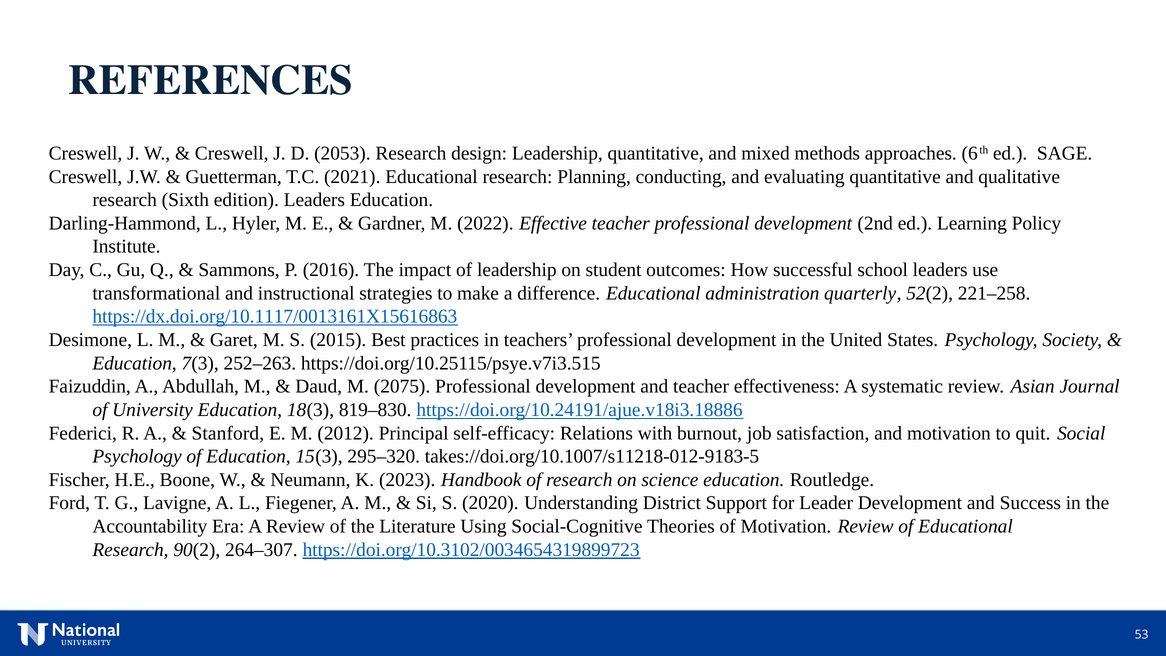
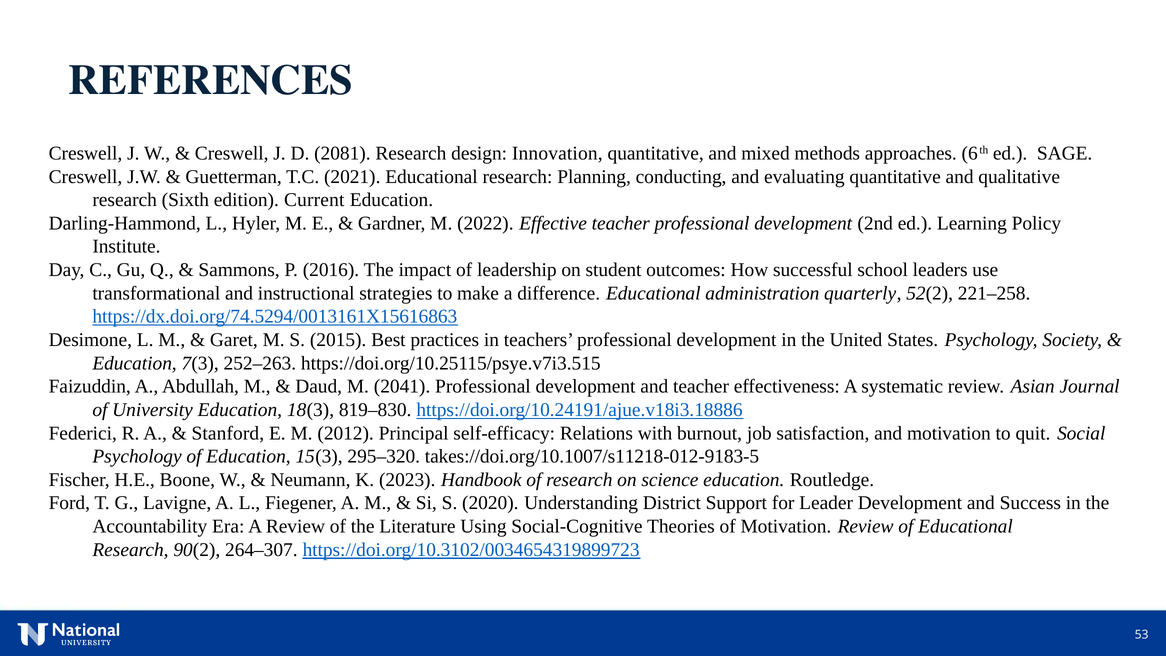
2053: 2053 -> 2081 (342, 153)
design Leadership: Leadership -> Innovation (557, 153)
edition Leaders: Leaders -> Current (314, 200)
https://dx.doi.org/10.1117/0013161X15616863: https://dx.doi.org/10.1117/0013161X15616863 -> https://dx.doi.org/74.5294/0013161X15616863 (275, 316)
2075: 2075 -> 2041 (402, 386)
